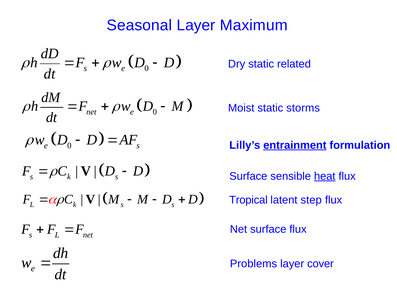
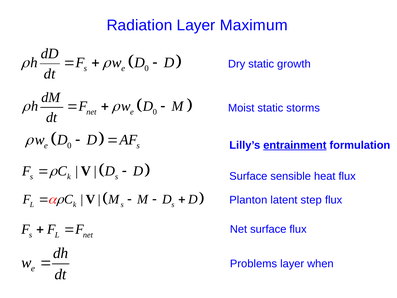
Seasonal: Seasonal -> Radiation (139, 25)
related: related -> growth (294, 64)
heat underline: present -> none (325, 176)
Tropical: Tropical -> Planton (248, 200)
cover: cover -> when (320, 264)
